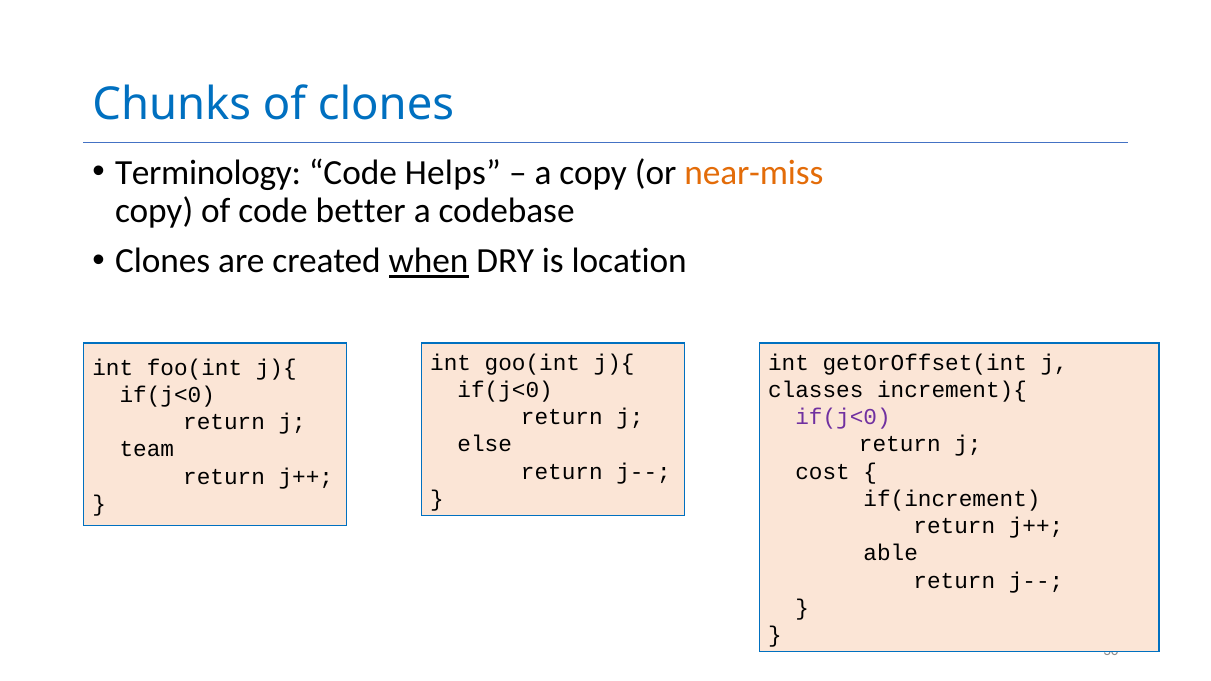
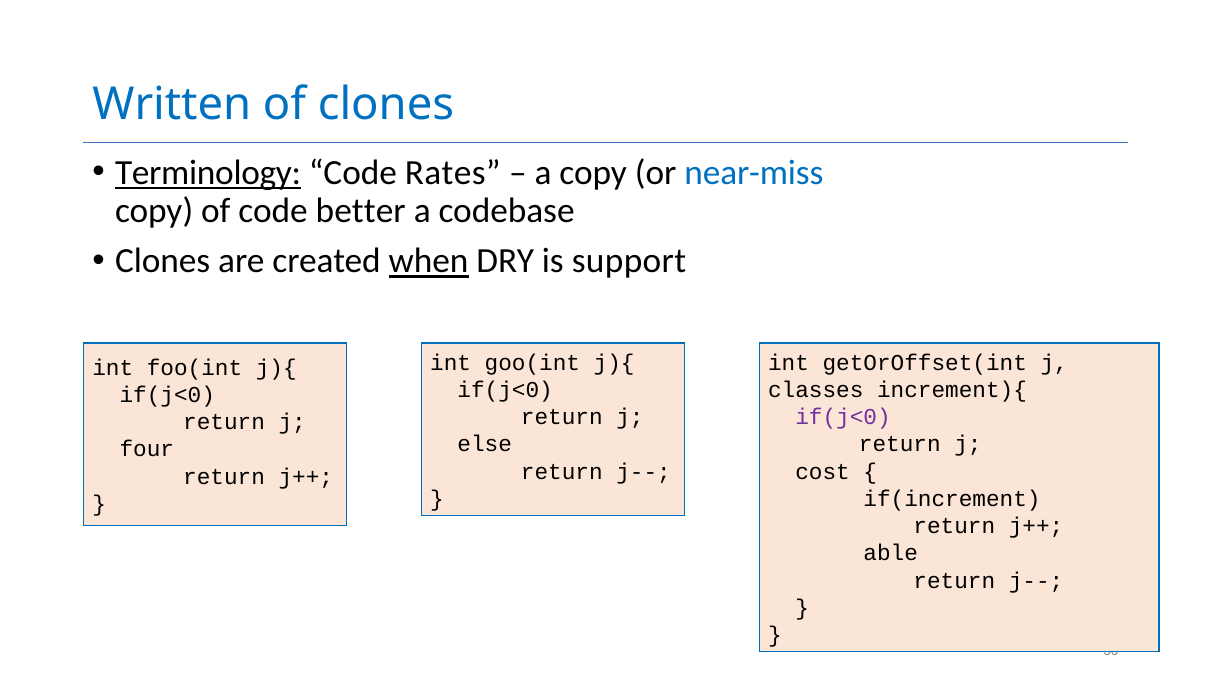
Chunks: Chunks -> Written (172, 104)
Terminology underline: none -> present (208, 172)
Helps: Helps -> Rates (453, 172)
near-miss colour: orange -> blue (754, 172)
location: location -> support (629, 261)
team: team -> four (147, 449)
